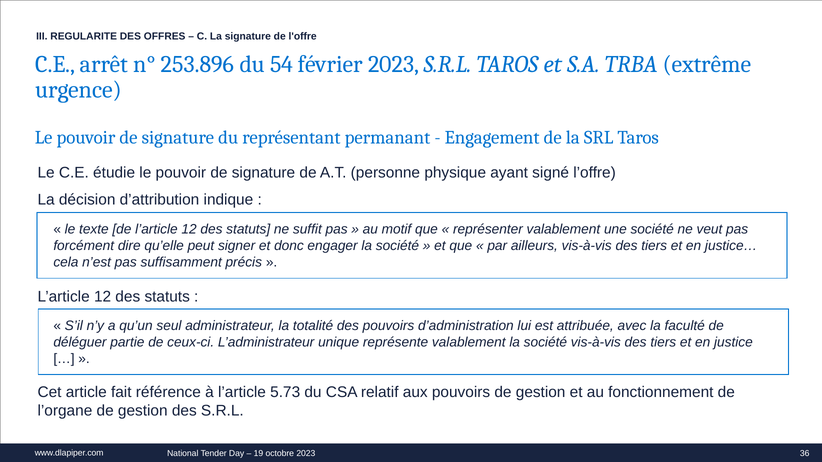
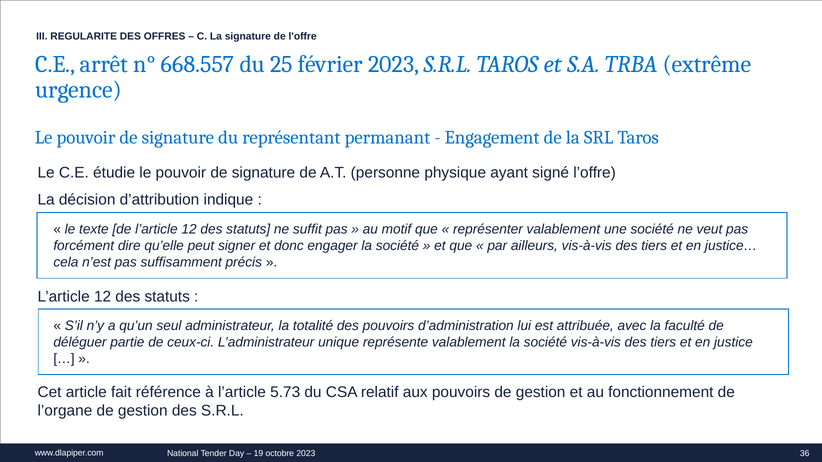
253.896: 253.896 -> 668.557 (198, 64)
54: 54 -> 25 (282, 64)
